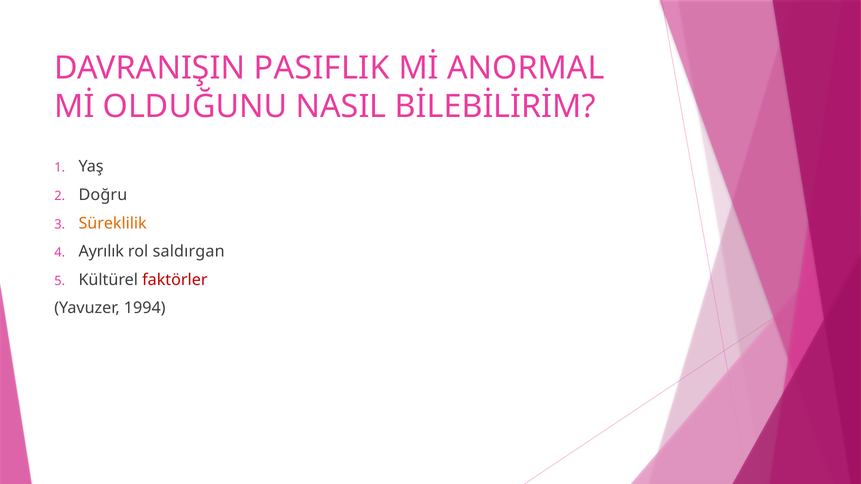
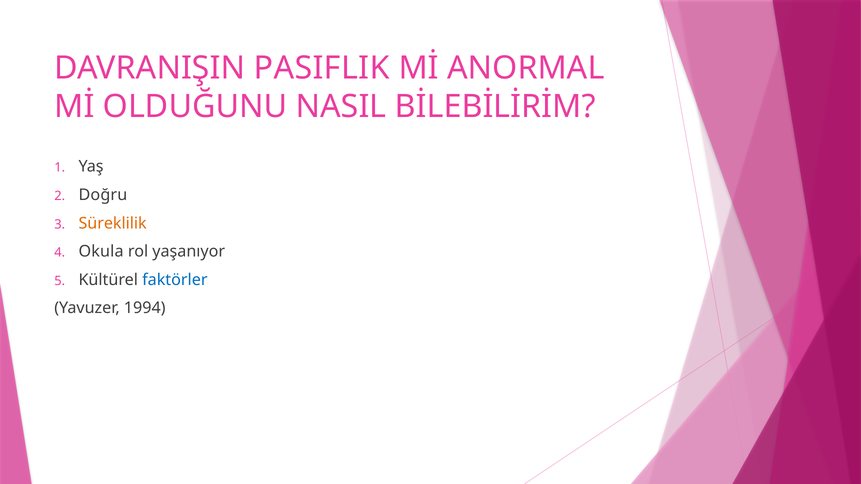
Ayrılık: Ayrılık -> Okula (101, 252)
saldırgan: saldırgan -> yaşanıyor (189, 252)
faktörler colour: red -> blue (175, 280)
